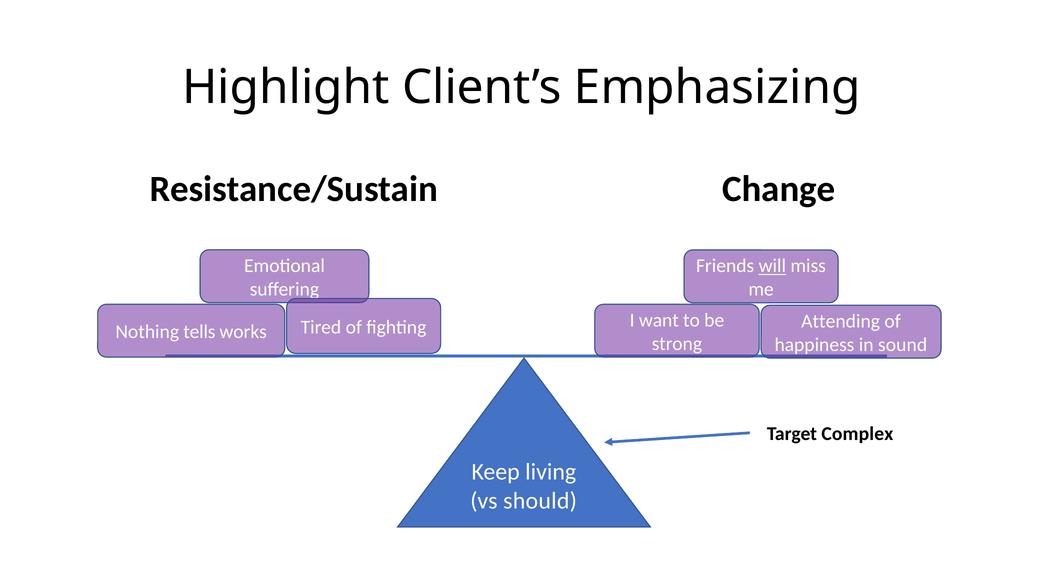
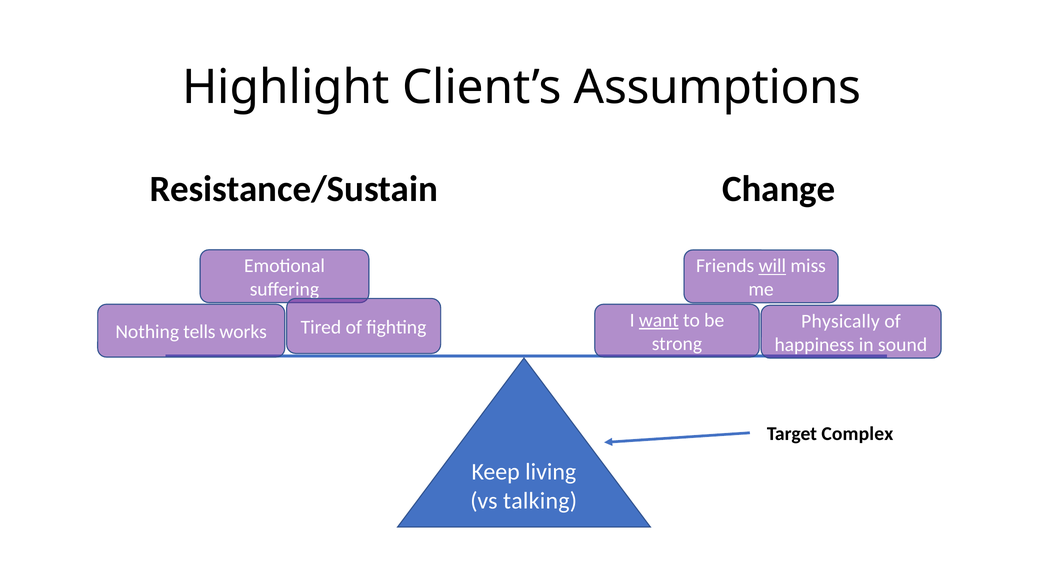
Emphasizing: Emphasizing -> Assumptions (718, 88)
want underline: none -> present (659, 320)
Attending: Attending -> Physically (841, 321)
should: should -> talking (540, 501)
